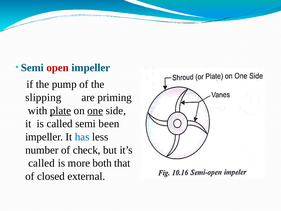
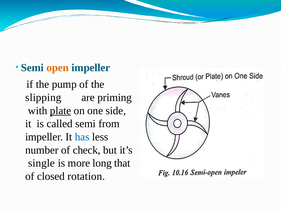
open colour: red -> orange (58, 68)
one underline: present -> none (95, 110)
been: been -> from (109, 124)
called: called -> single (42, 163)
both: both -> long (102, 163)
external: external -> rotation (86, 176)
